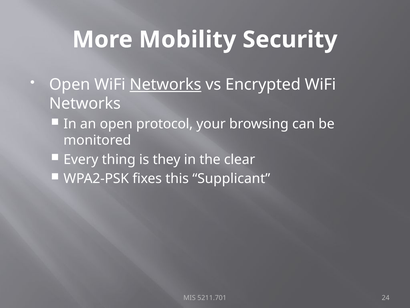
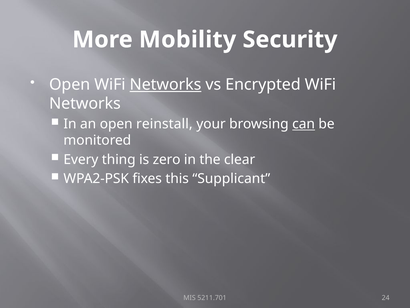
protocol: protocol -> reinstall (164, 124)
can underline: none -> present (304, 124)
they: they -> zero (167, 159)
